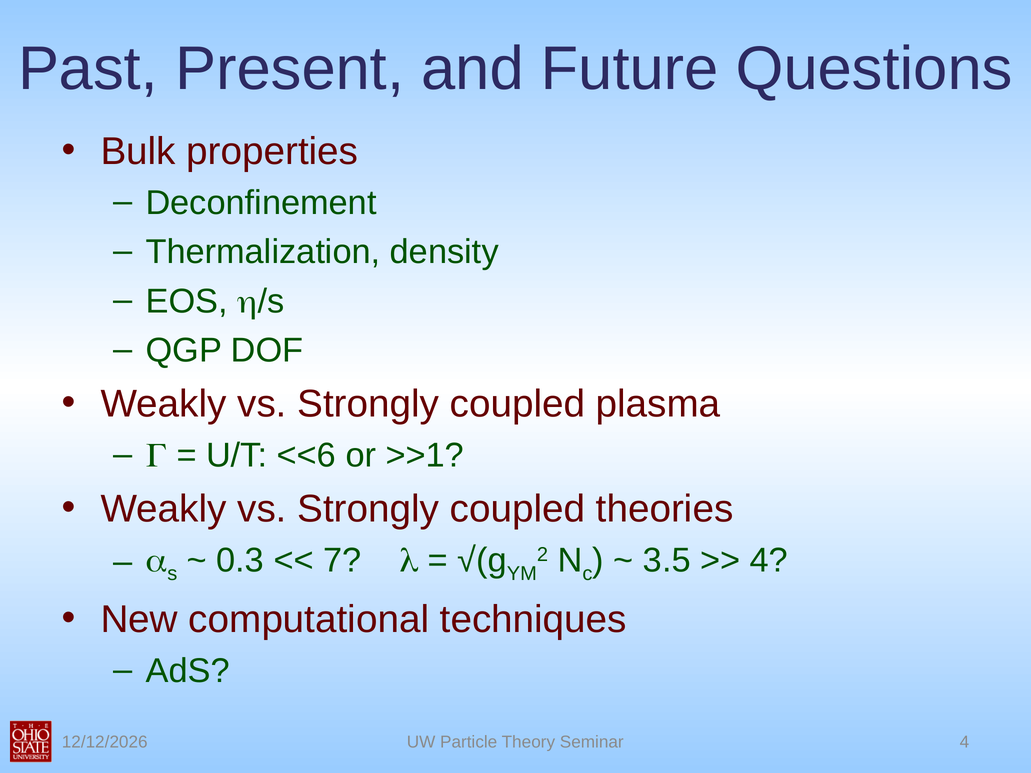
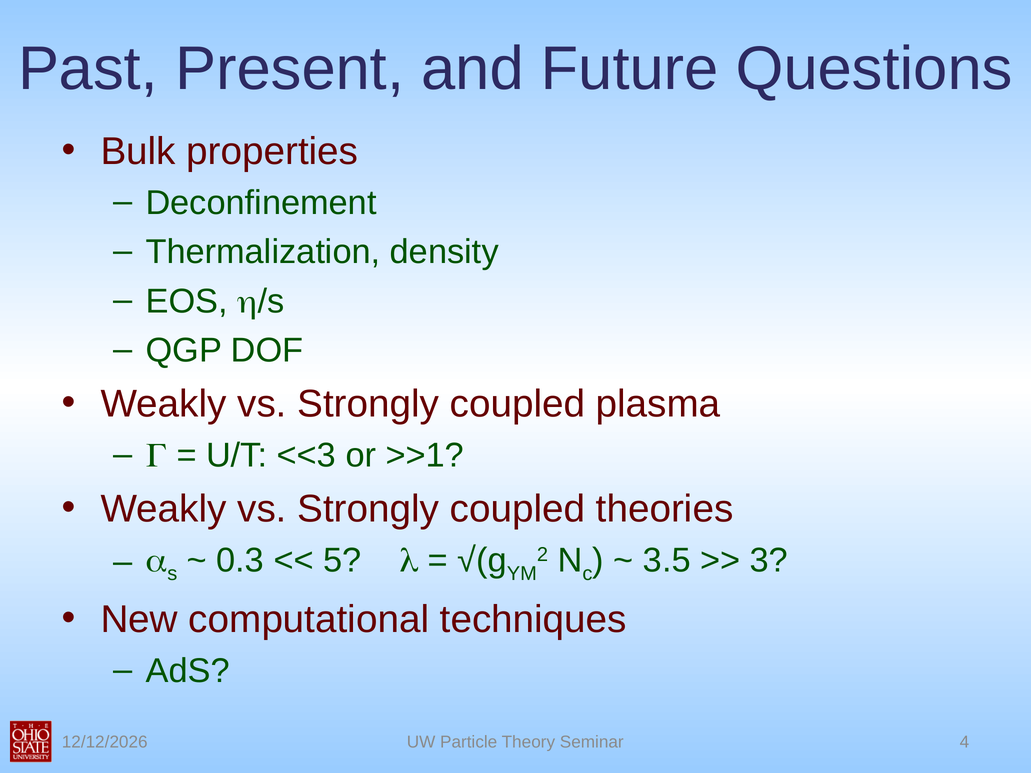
<<6: <<6 -> <<3 (306, 456)
7: 7 -> 5 (342, 561)
4: 4 -> 3 (769, 561)
